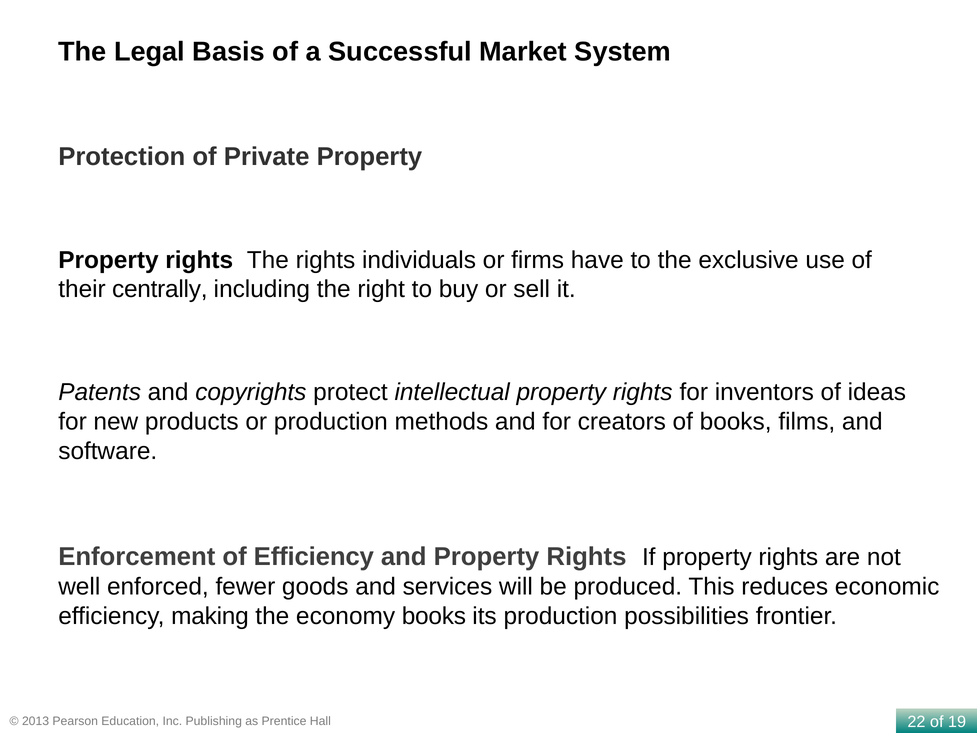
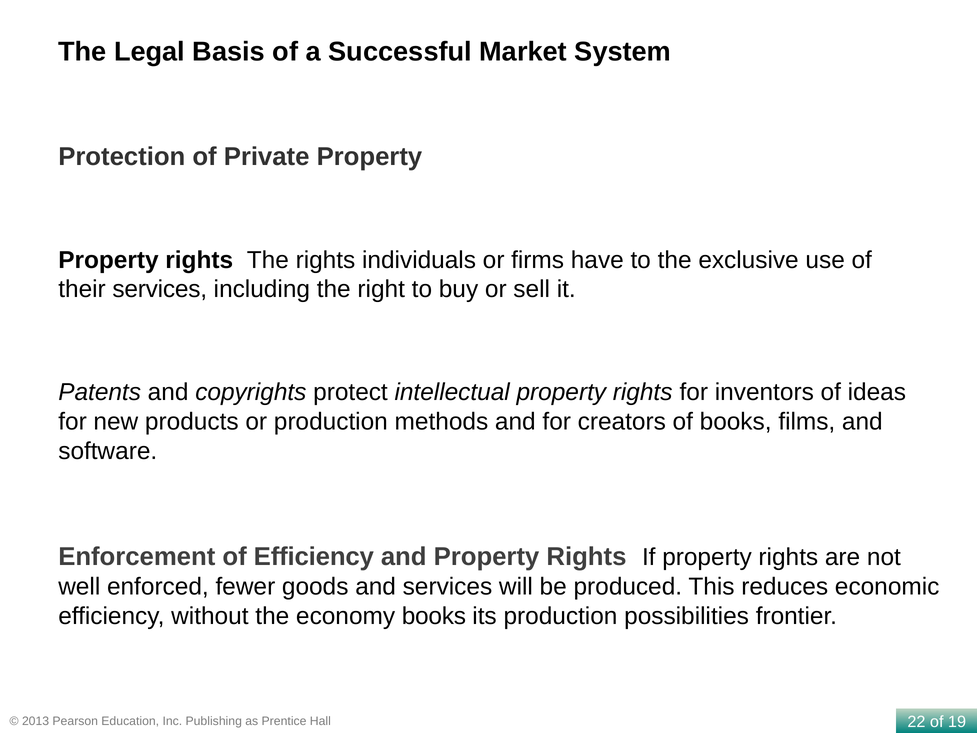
their centrally: centrally -> services (160, 289)
making: making -> without (210, 616)
